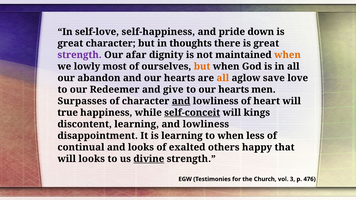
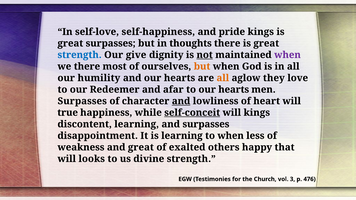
pride down: down -> kings (261, 32)
great character: character -> surpasses (111, 43)
strength colour: purple -> blue (80, 55)
afar: afar -> give (136, 55)
not underline: none -> present (205, 55)
when colour: orange -> purple (288, 55)
we lowly: lowly -> there (87, 66)
abandon: abandon -> humility (99, 78)
save: save -> they (274, 78)
give: give -> afar (173, 90)
lowliness: lowliness -> surpasses (206, 124)
continual: continual -> weakness (81, 147)
and looks: looks -> great (141, 147)
divine underline: present -> none (149, 159)
